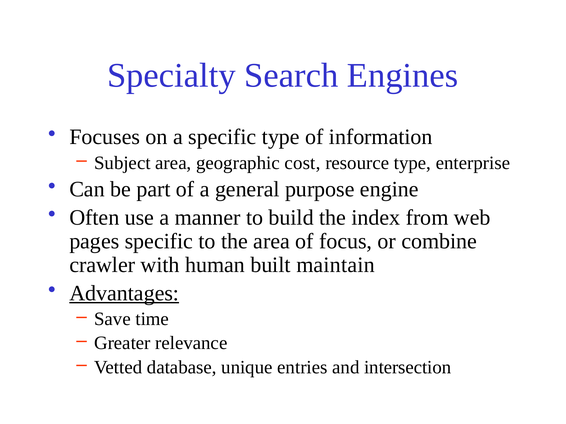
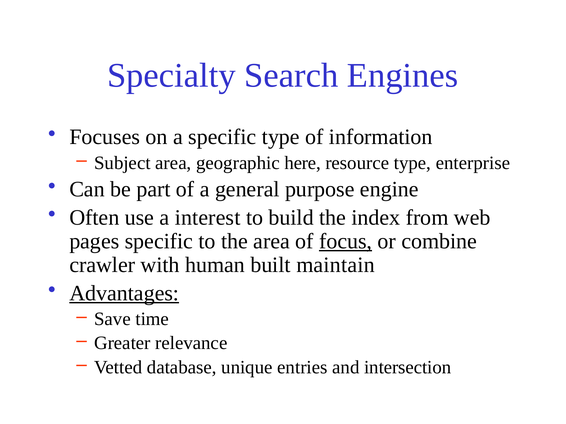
cost: cost -> here (303, 163)
manner: manner -> interest (208, 218)
focus underline: none -> present (346, 242)
